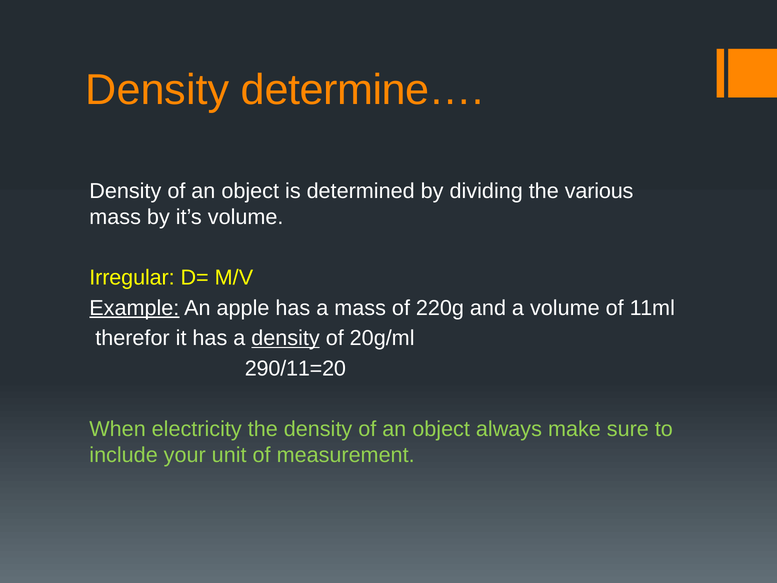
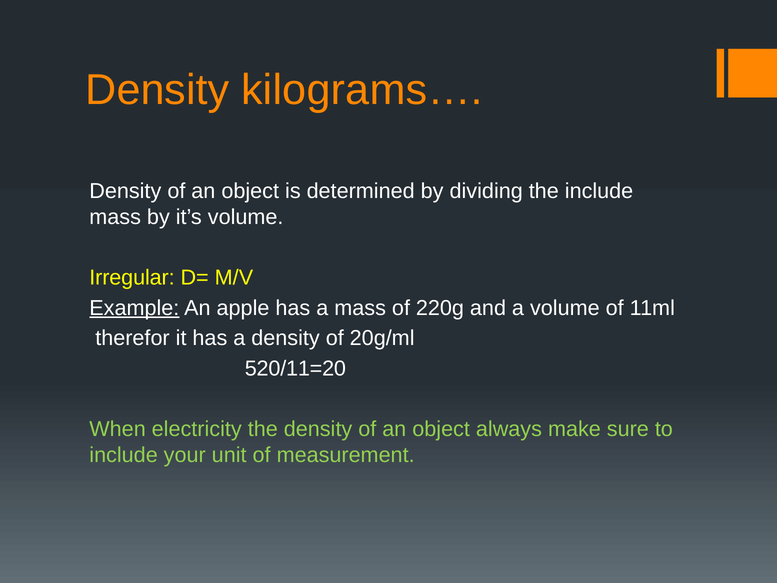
determine…: determine… -> kilograms… (362, 90)
the various: various -> include (599, 191)
density underline: present -> none (286, 338)
290/11=20: 290/11=20 -> 520/11=20 (295, 368)
